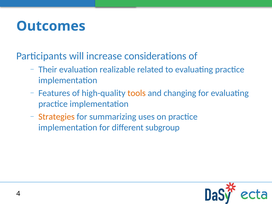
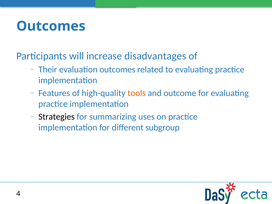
considerations: considerations -> disadvantages (155, 56)
evaluation realizable: realizable -> outcomes (117, 70)
changing: changing -> outcome (180, 93)
Strategies colour: orange -> black (57, 117)
